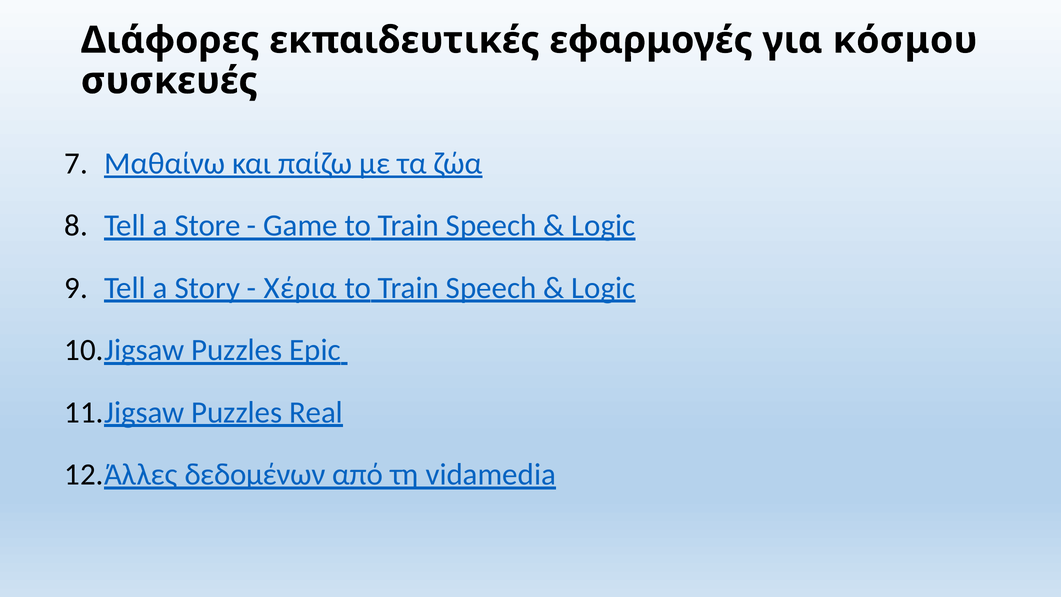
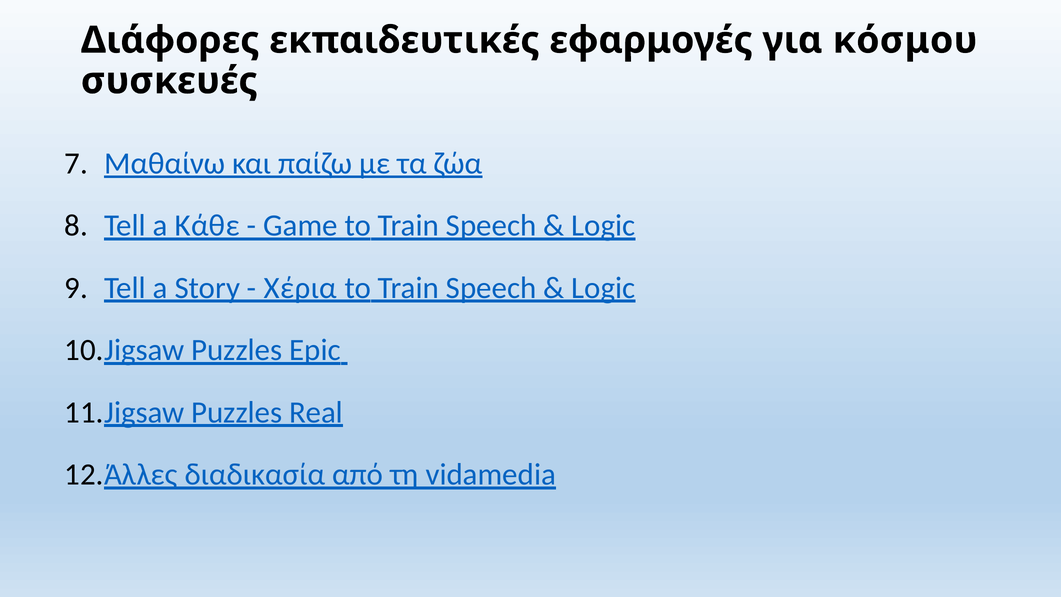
Store: Store -> Κάθε (207, 226)
δεδομένων: δεδομένων -> διαδικασία (255, 474)
